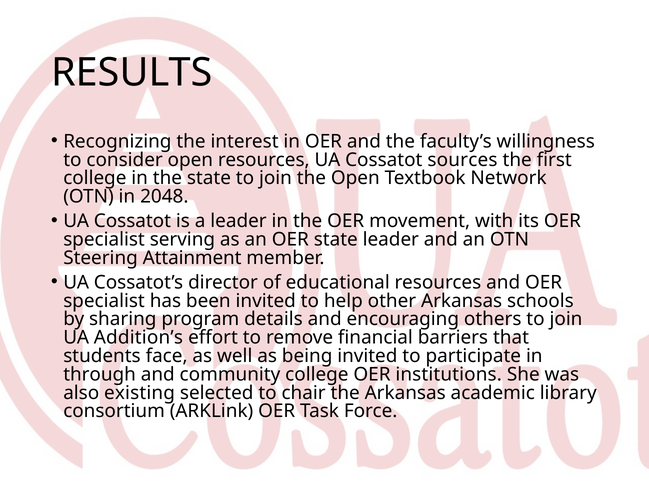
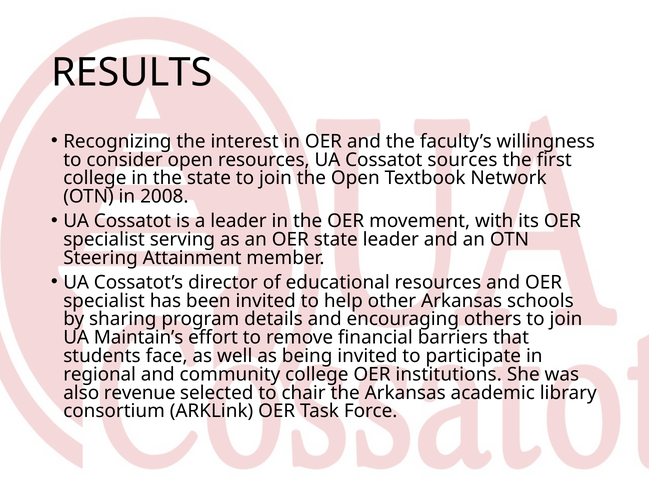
2048: 2048 -> 2008 (164, 196)
Addition’s: Addition’s -> Maintain’s (139, 337)
through: through -> regional (100, 374)
existing: existing -> revenue (140, 393)
